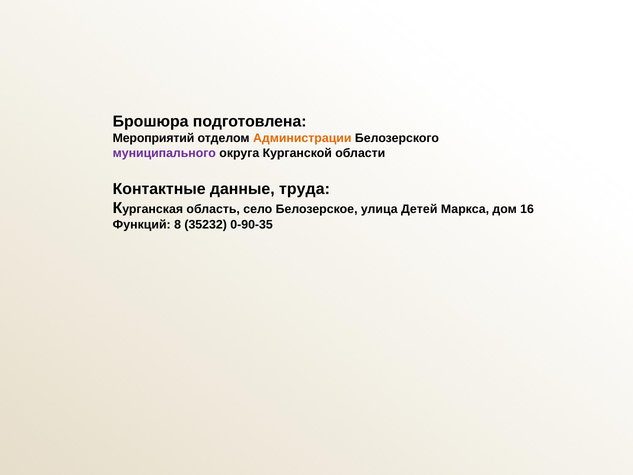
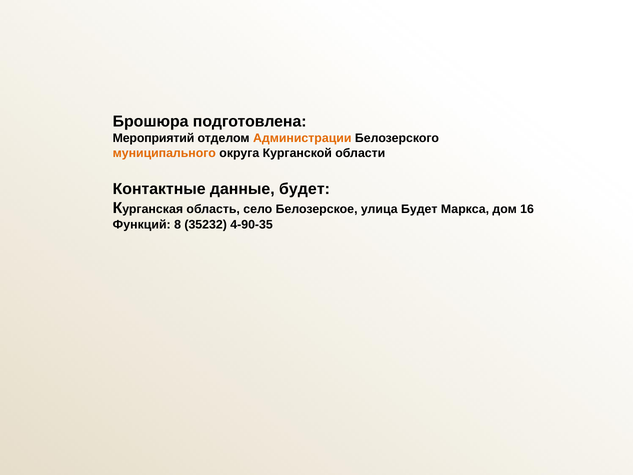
муниципального colour: purple -> orange (164, 153)
данные труда: труда -> будет (305, 189)
улица Детей: Детей -> Будет (419, 209)
0-90-35: 0-90-35 -> 4-90-35 (252, 225)
